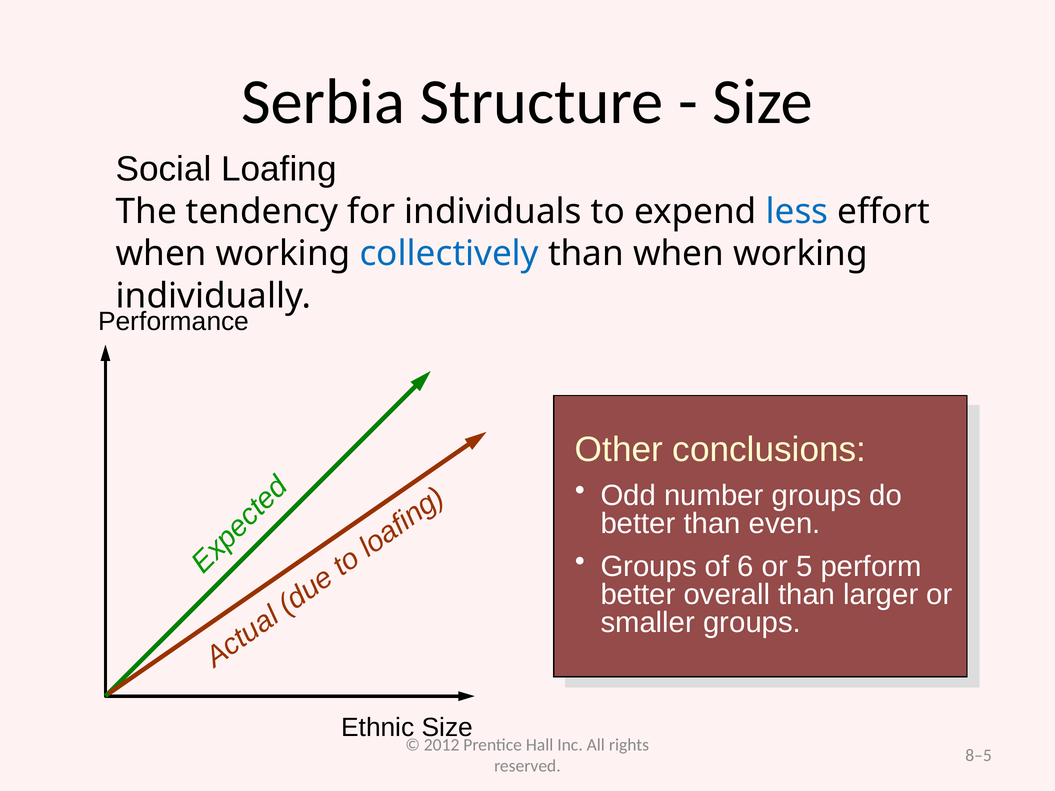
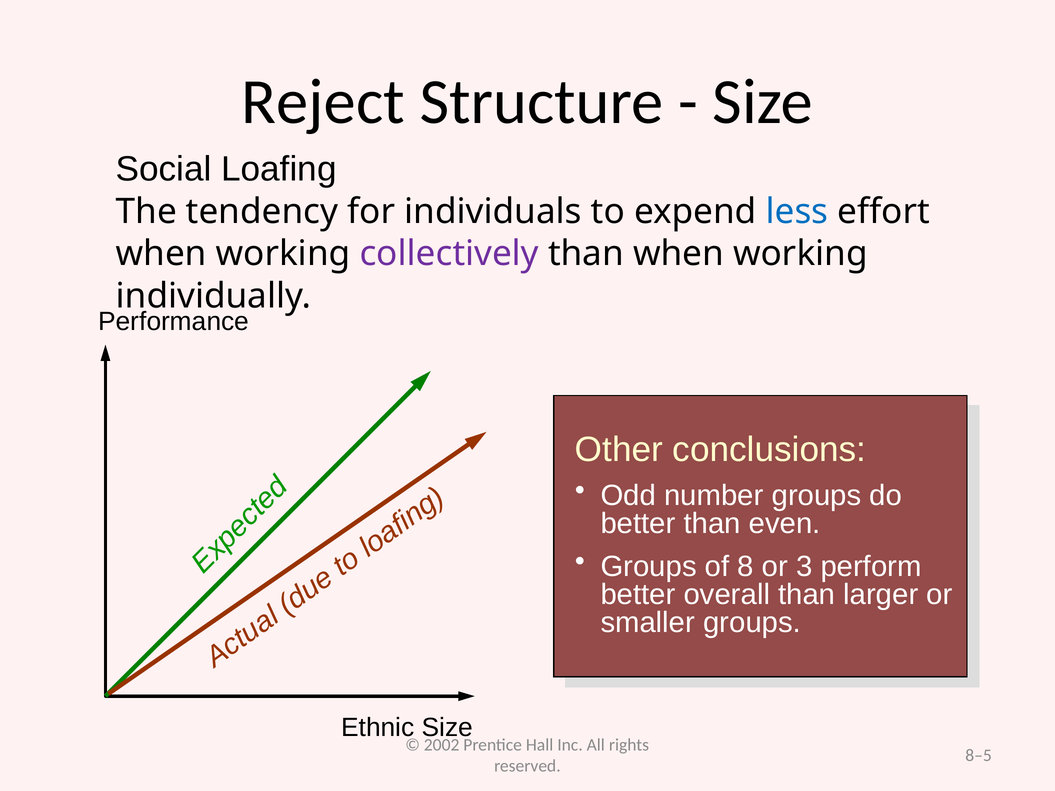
Serbia: Serbia -> Reject (323, 102)
collectively colour: blue -> purple (449, 254)
6: 6 -> 8 (746, 567)
5: 5 -> 3 (804, 567)
2012: 2012 -> 2002 (442, 745)
